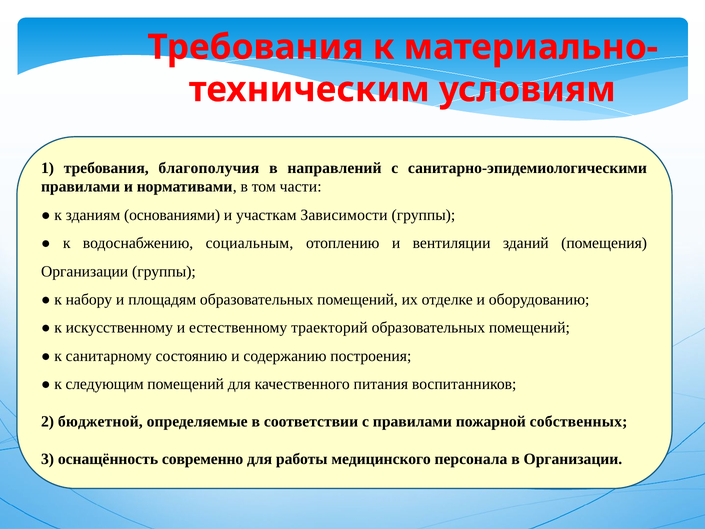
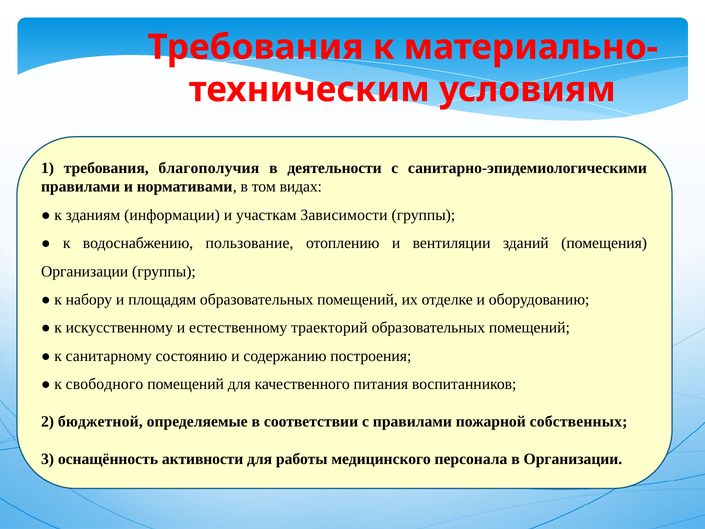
направлений: направлений -> деятельности (335, 168)
части: части -> видах (301, 187)
основаниями: основаниями -> информации (172, 215)
социальным: социальным -> пользование (250, 243)
следующим: следующим -> свободного (104, 384)
современно: современно -> активности (203, 459)
